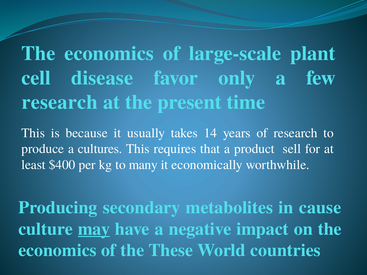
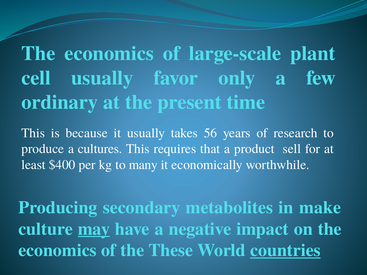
cell disease: disease -> usually (102, 78)
research: research -> ordinary (60, 102)
14: 14 -> 56 (210, 133)
cause: cause -> make (320, 208)
countries underline: none -> present (285, 251)
